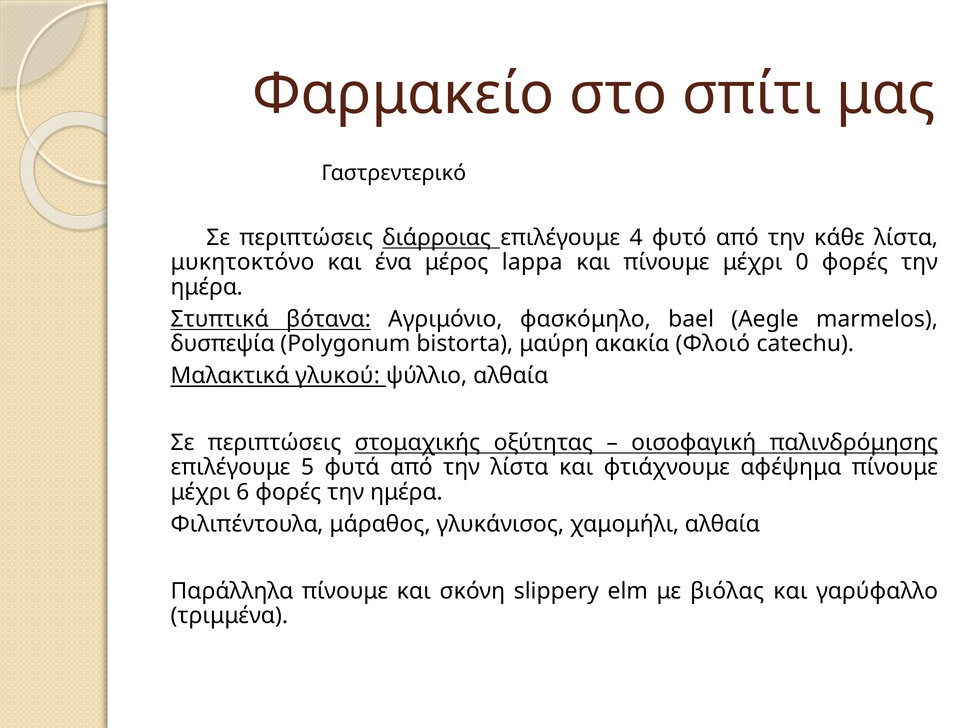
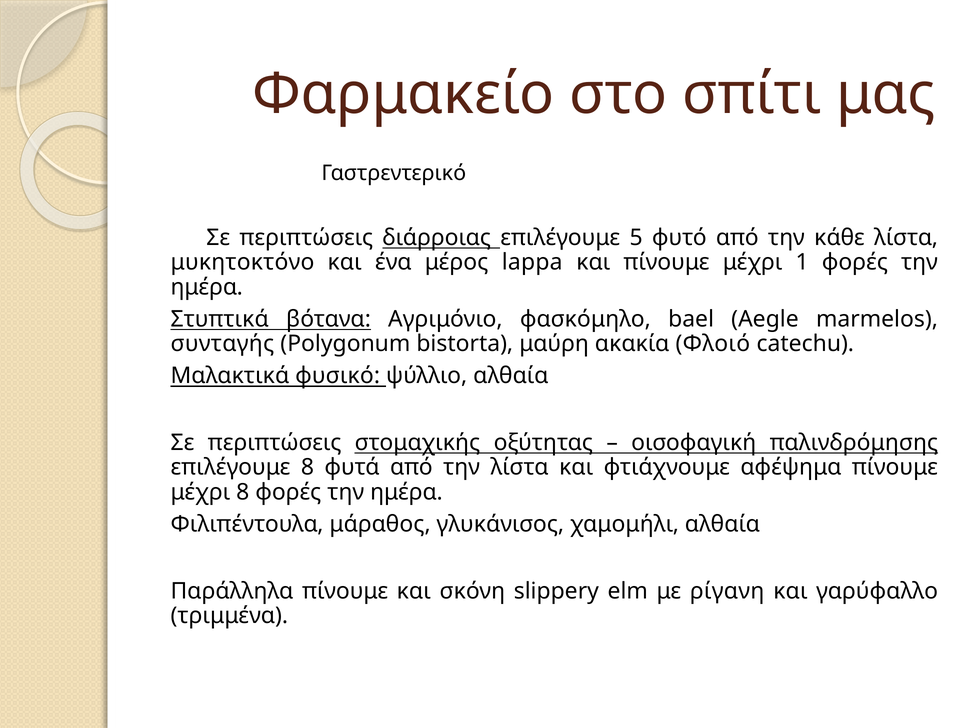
4: 4 -> 5 (636, 237)
0: 0 -> 1 (802, 262)
δυσπεψία: δυσπεψία -> συνταγής (222, 344)
γλυκού: γλυκού -> φυσικό (338, 376)
επιλέγουμε 5: 5 -> 8 (307, 467)
μέχρι 6: 6 -> 8 (243, 492)
βιόλας: βιόλας -> ρίγανη (727, 591)
